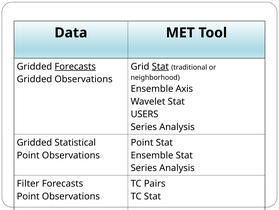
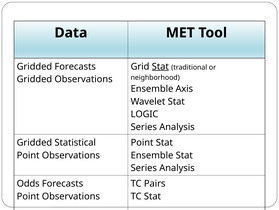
Forecasts underline: present -> none (75, 66)
USERS: USERS -> LOGIC (145, 114)
Filter: Filter -> Odds (28, 183)
